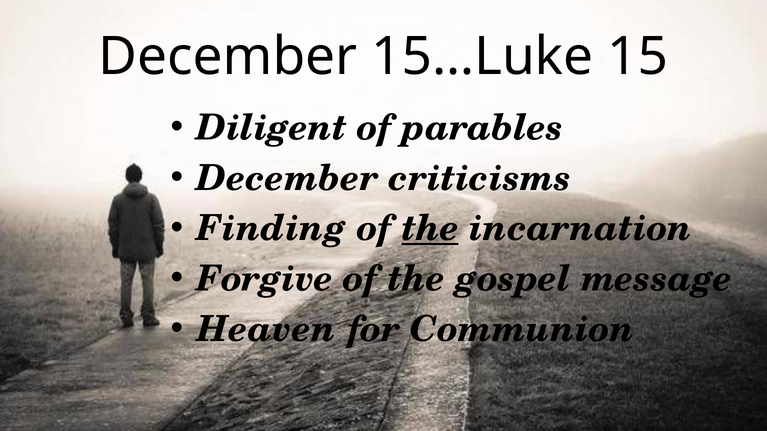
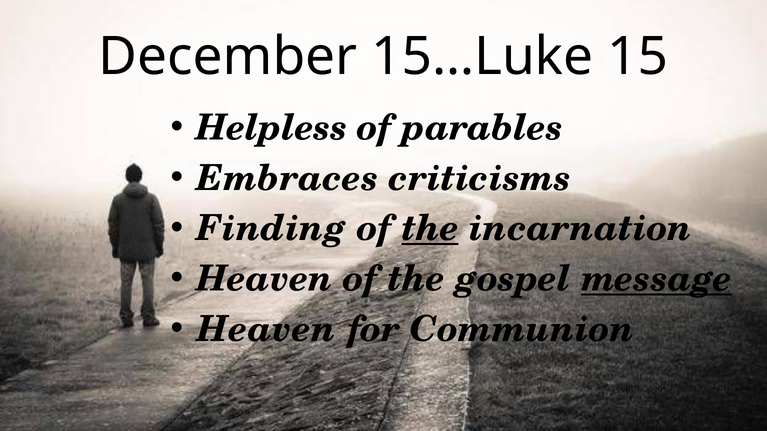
Diligent: Diligent -> Helpless (272, 128)
December: December -> Embraces (287, 179)
Forgive: Forgive -> Heaven (265, 279)
message underline: none -> present (657, 279)
